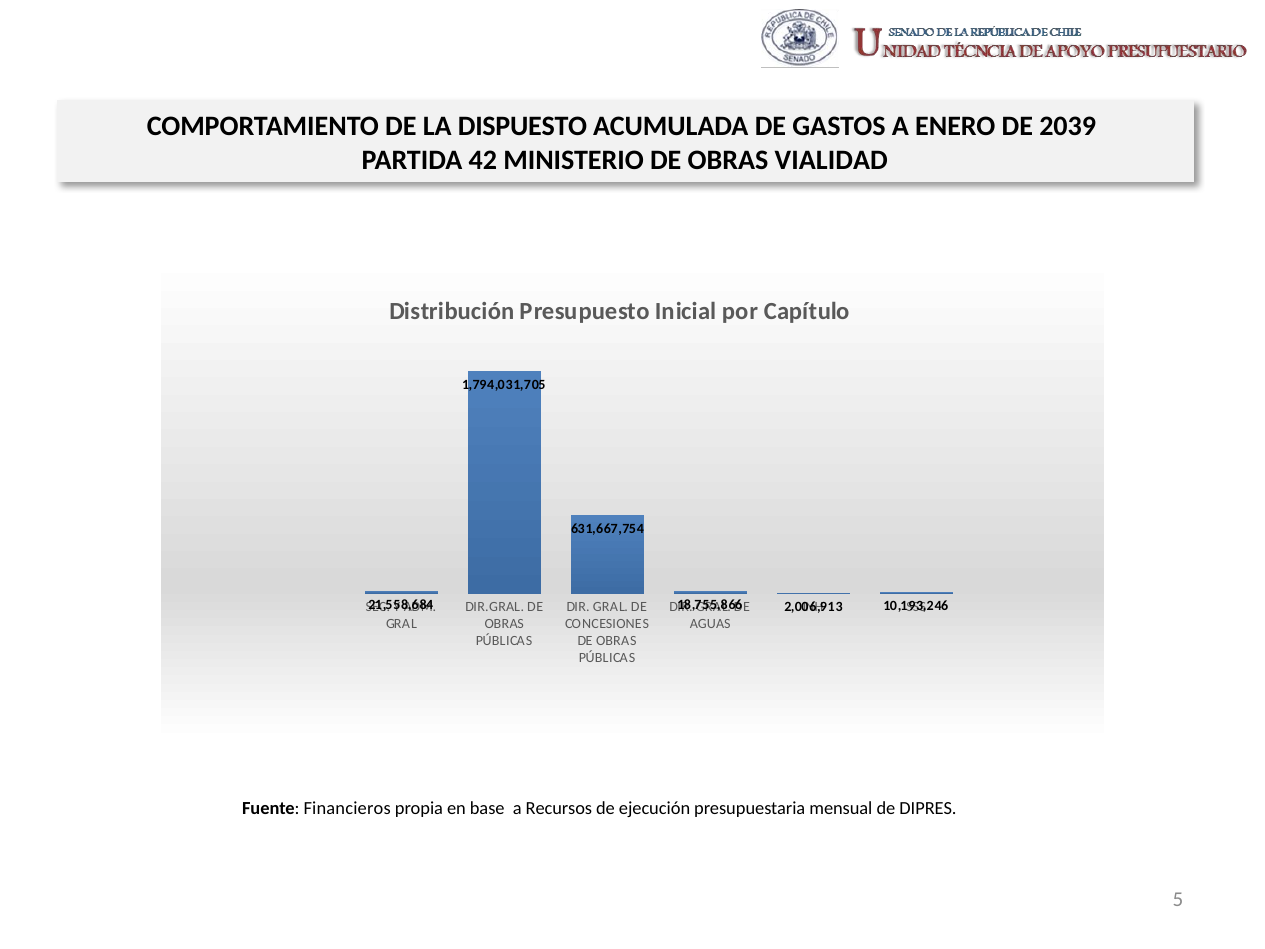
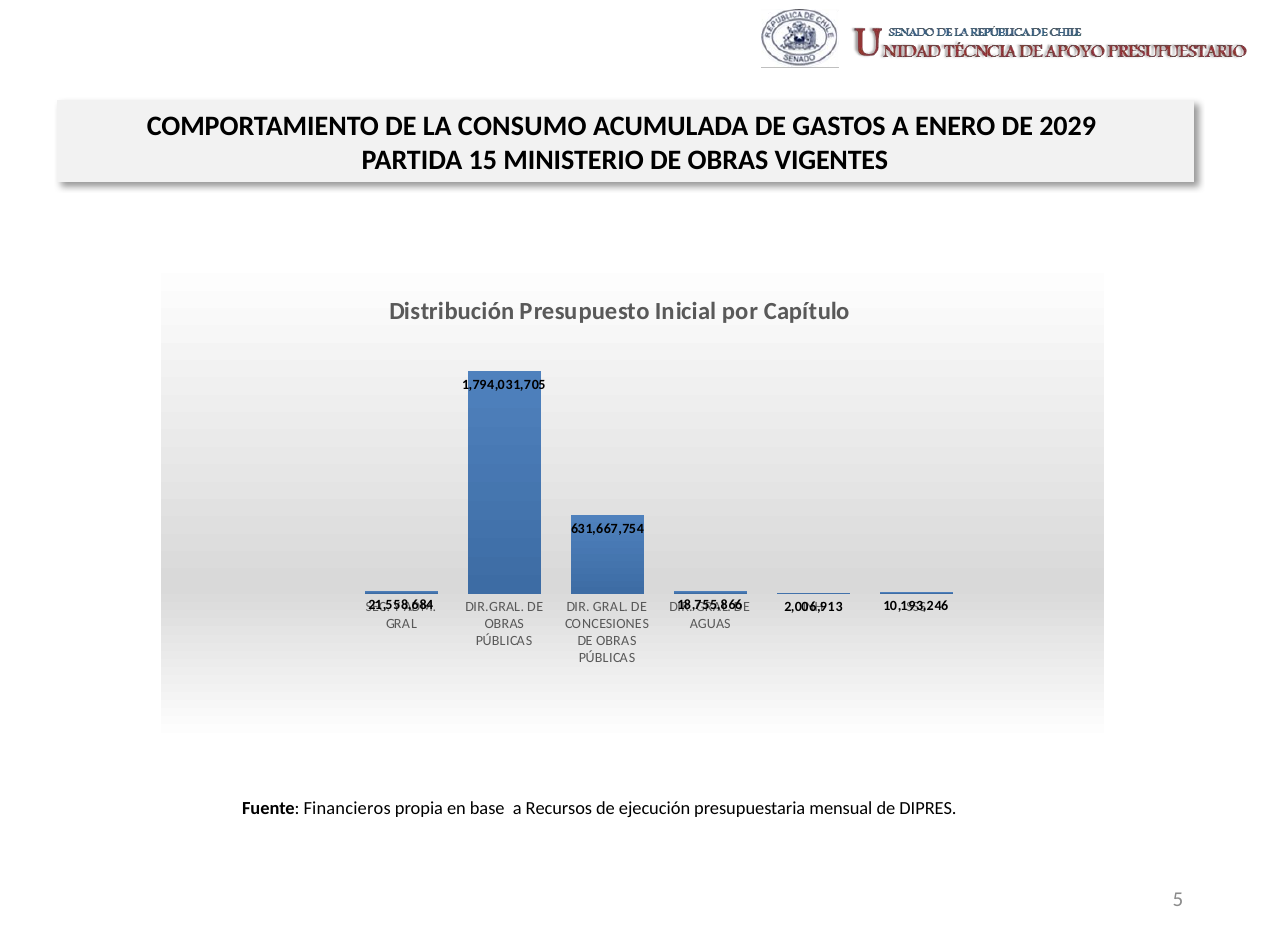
DISPUESTO: DISPUESTO -> CONSUMO (522, 126)
2039: 2039 -> 2029 (1068, 126)
42: 42 -> 15 (483, 160)
VIALIDAD: VIALIDAD -> VIGENTES (831, 160)
